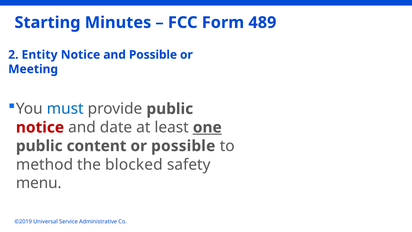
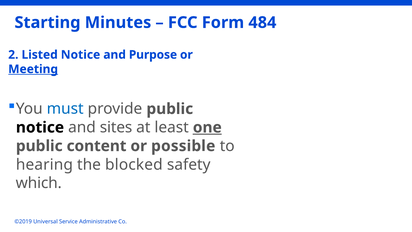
489: 489 -> 484 (262, 23)
Entity: Entity -> Listed (40, 55)
and Possible: Possible -> Purpose (153, 55)
Meeting underline: none -> present (33, 69)
notice colour: red -> black (40, 127)
date: date -> sites (116, 127)
method: method -> hearing (44, 164)
menu: menu -> which (39, 183)
